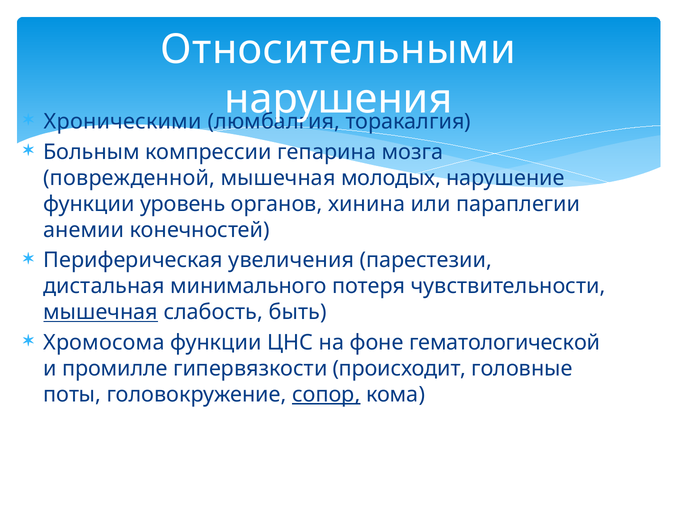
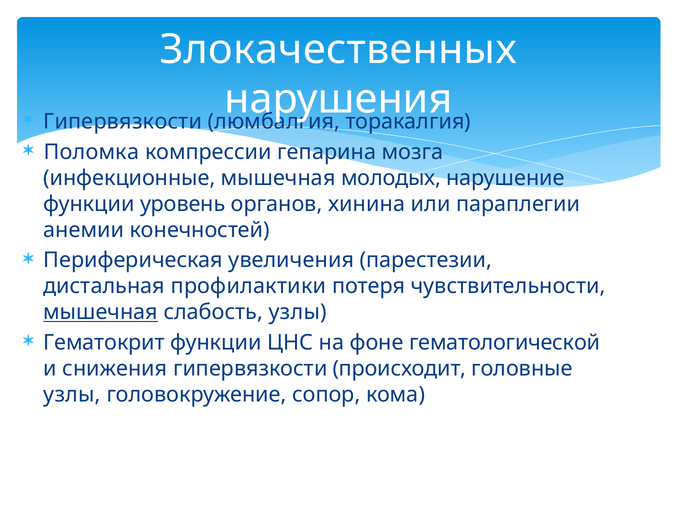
Относительными: Относительными -> Злокачественных (338, 49)
Хроническими: Хроническими -> Гипервязкости (123, 122)
Больным: Больным -> Поломка (91, 152)
поврежденной: поврежденной -> инфекционные (129, 178)
минимального: минимального -> профилактики (248, 286)
слабость быть: быть -> узлы (298, 312)
Хромосома: Хромосома -> Гематокрит (104, 343)
промилле: промилле -> снижения (115, 368)
поты: поты -> узлы (72, 394)
сопор underline: present -> none (326, 394)
